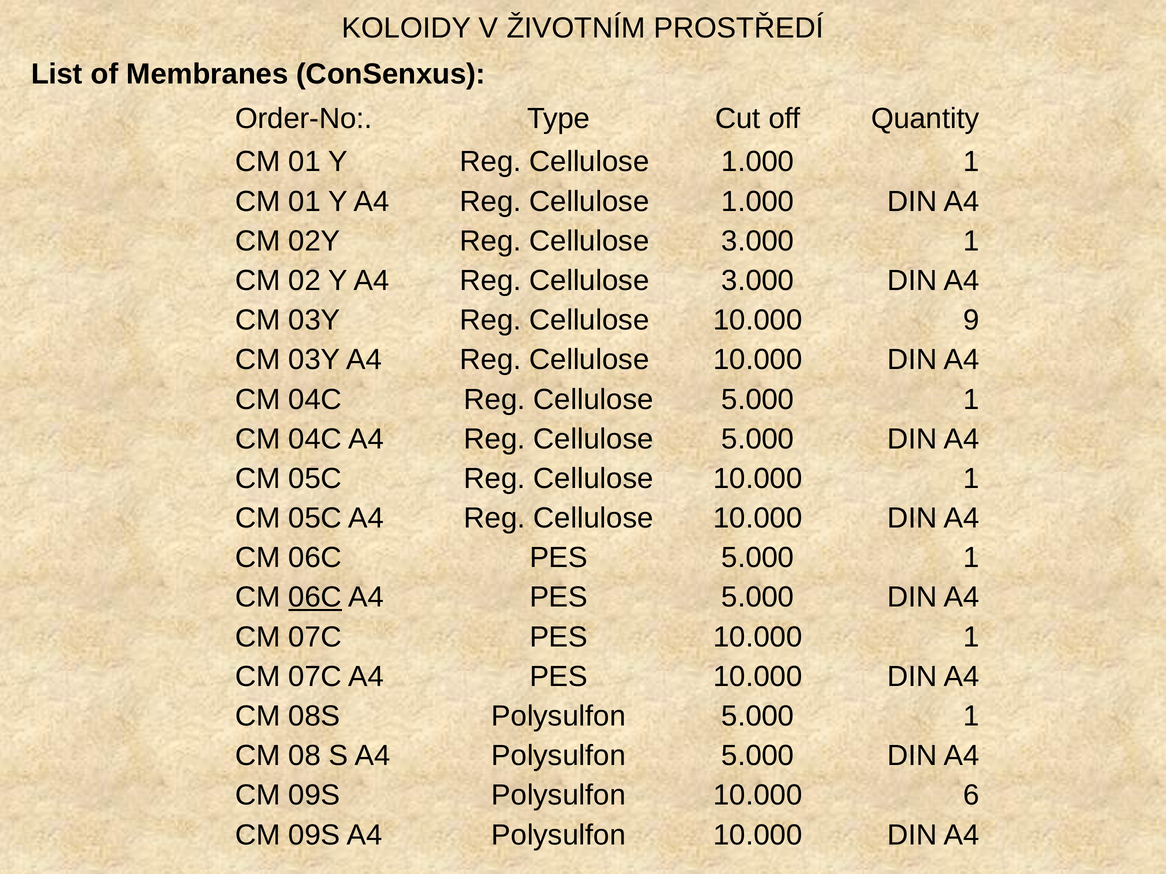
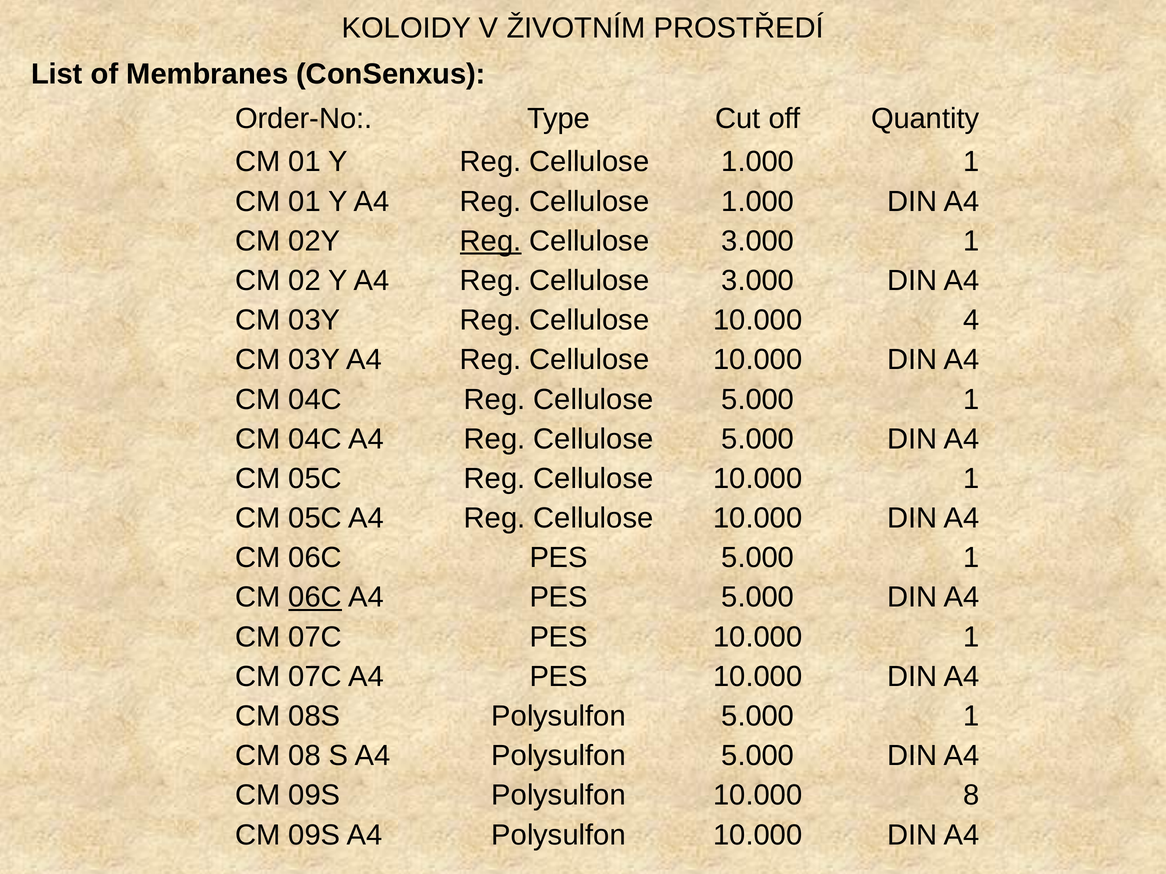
Reg underline: none -> present (491, 241)
9: 9 -> 4 (971, 320)
6: 6 -> 8 (971, 796)
